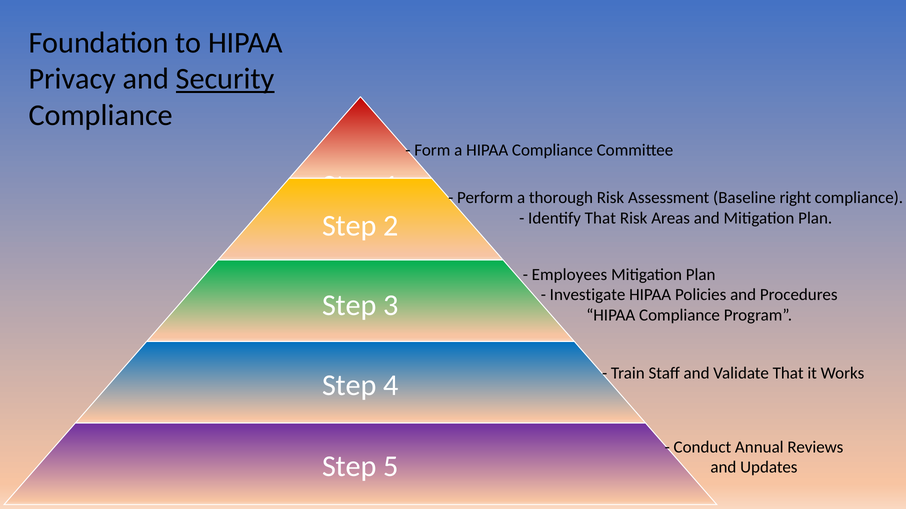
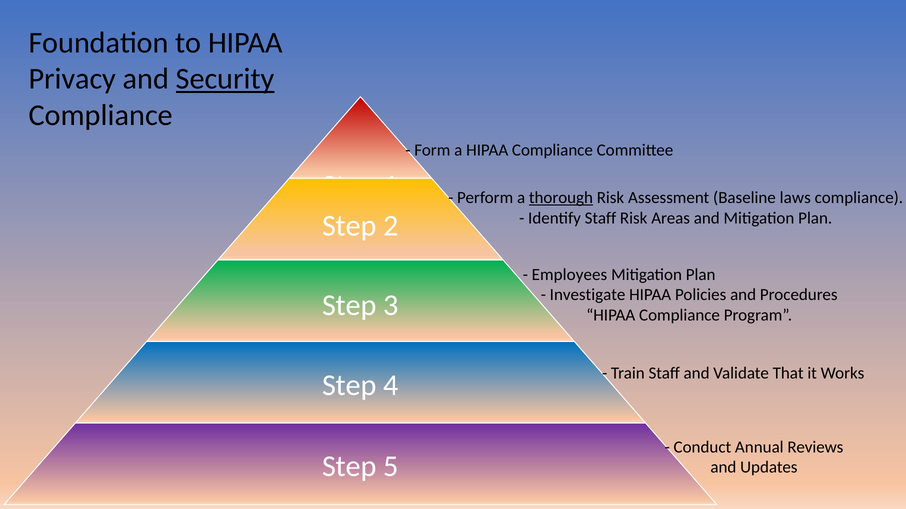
thorough underline: none -> present (561, 198)
right: right -> laws (795, 198)
Identify That: That -> Staff (600, 218)
